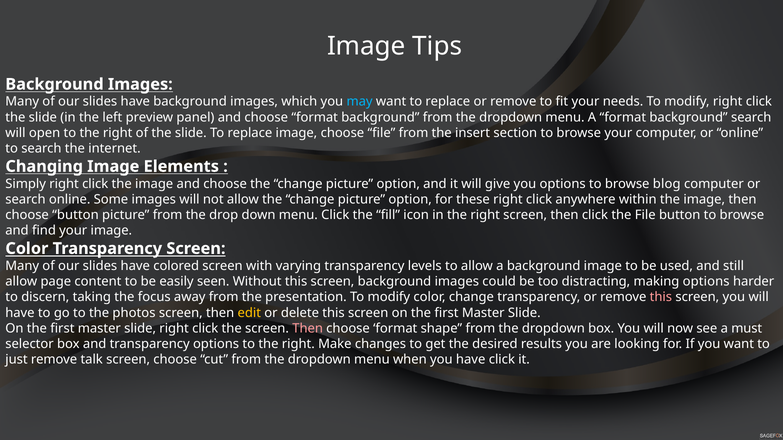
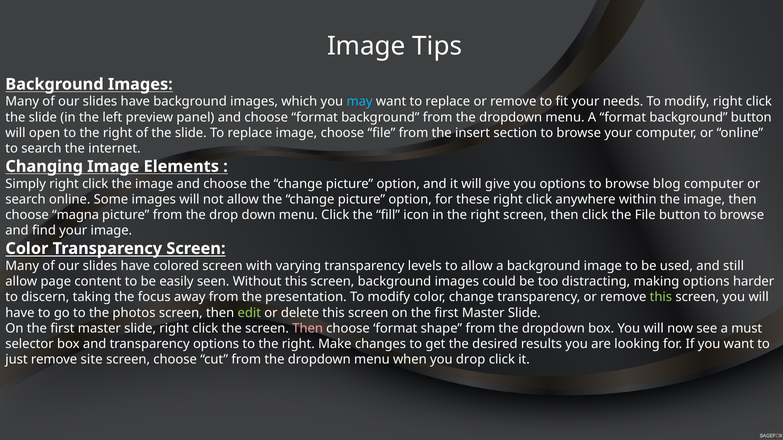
background search: search -> button (751, 117)
choose button: button -> magna (76, 215)
this colour: pink -> light green (661, 297)
edit colour: yellow -> light green (249, 313)
talk: talk -> site (92, 360)
you have: have -> drop (471, 360)
